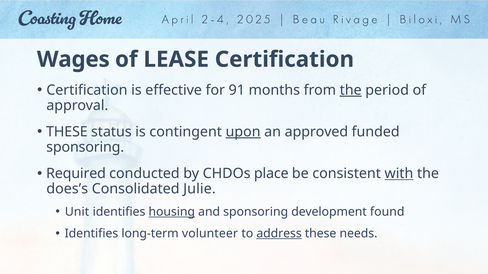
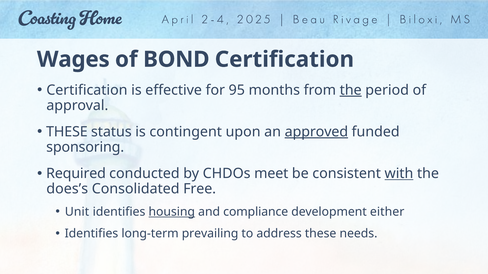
LEASE: LEASE -> BOND (176, 59)
91: 91 -> 95 (237, 90)
upon underline: present -> none (243, 132)
approved underline: none -> present (316, 132)
place: place -> meet (271, 174)
Julie: Julie -> Free (200, 189)
and sponsoring: sponsoring -> compliance (256, 212)
found: found -> either (387, 212)
volunteer: volunteer -> prevailing (210, 234)
address underline: present -> none (279, 234)
